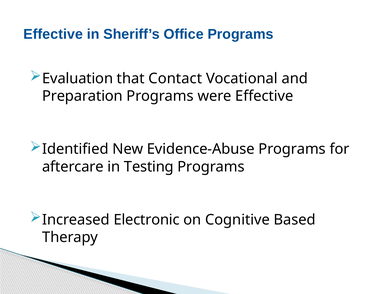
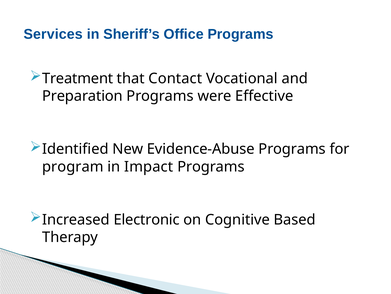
Effective: Effective -> Services (53, 34)
Evaluation: Evaluation -> Treatment (78, 78)
aftercare: aftercare -> program (73, 166)
Testing: Testing -> Impact (149, 166)
